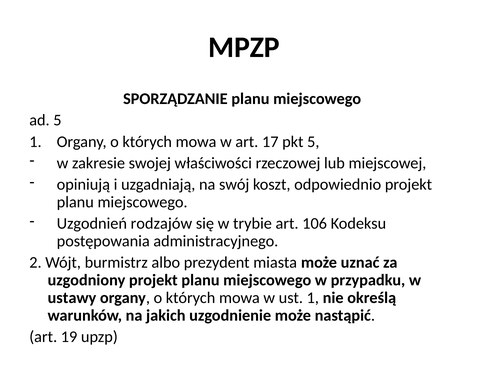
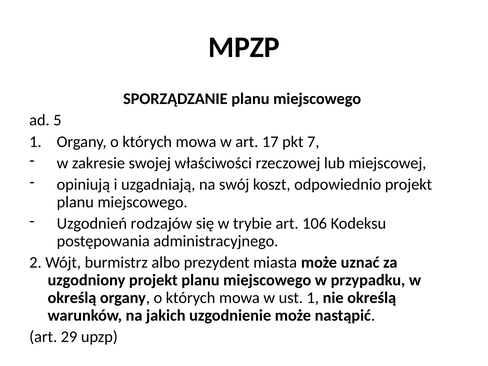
pkt 5: 5 -> 7 (313, 142)
ustawy: ustawy -> określą (72, 298)
19: 19 -> 29 (69, 337)
